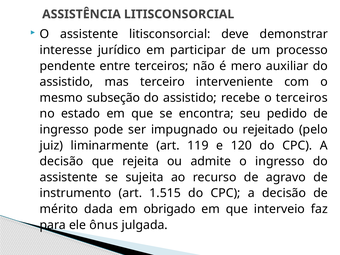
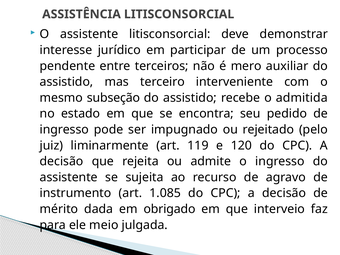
o terceiros: terceiros -> admitida (302, 98)
1.515: 1.515 -> 1.085 (165, 193)
ônus: ônus -> meio (104, 225)
